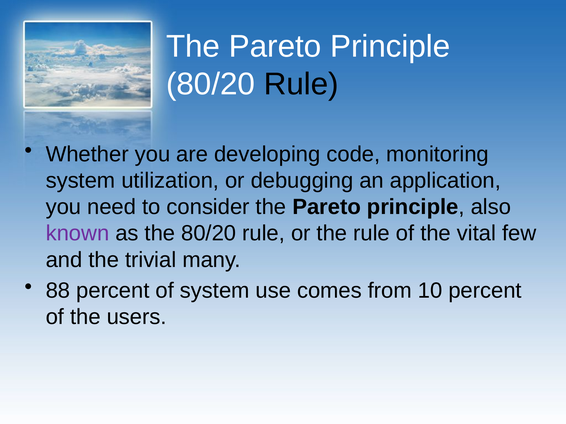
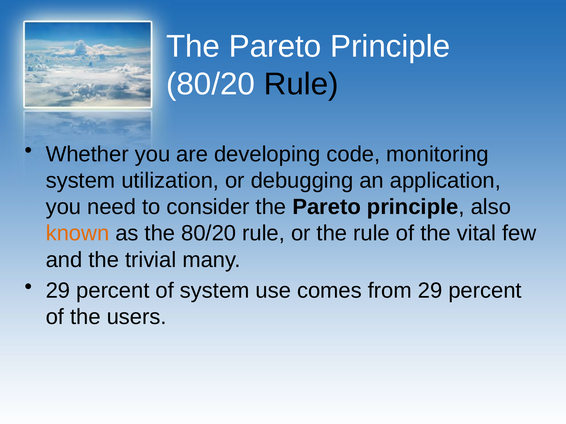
known colour: purple -> orange (78, 234)
88: 88 -> 29 (58, 291)
from 10: 10 -> 29 (430, 291)
